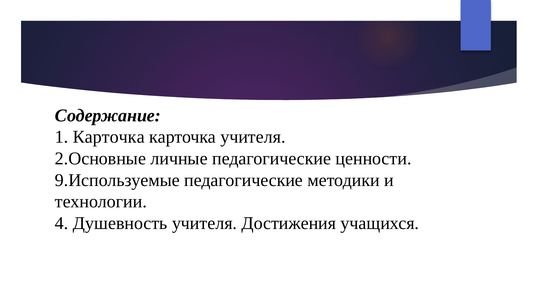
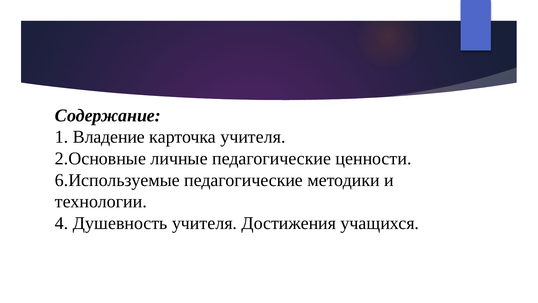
1 Карточка: Карточка -> Владение (109, 137)
9.Используемые: 9.Используемые -> 6.Используемые (117, 180)
